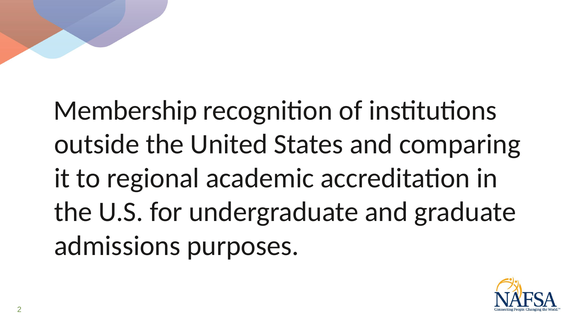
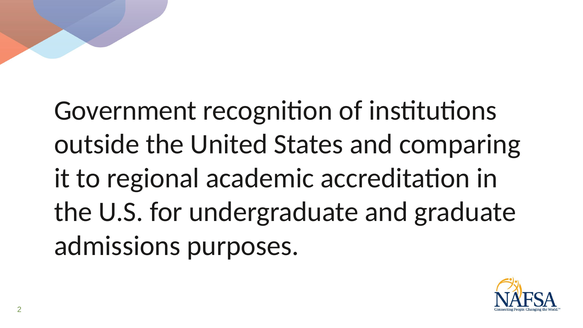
Membership: Membership -> Government (125, 110)
